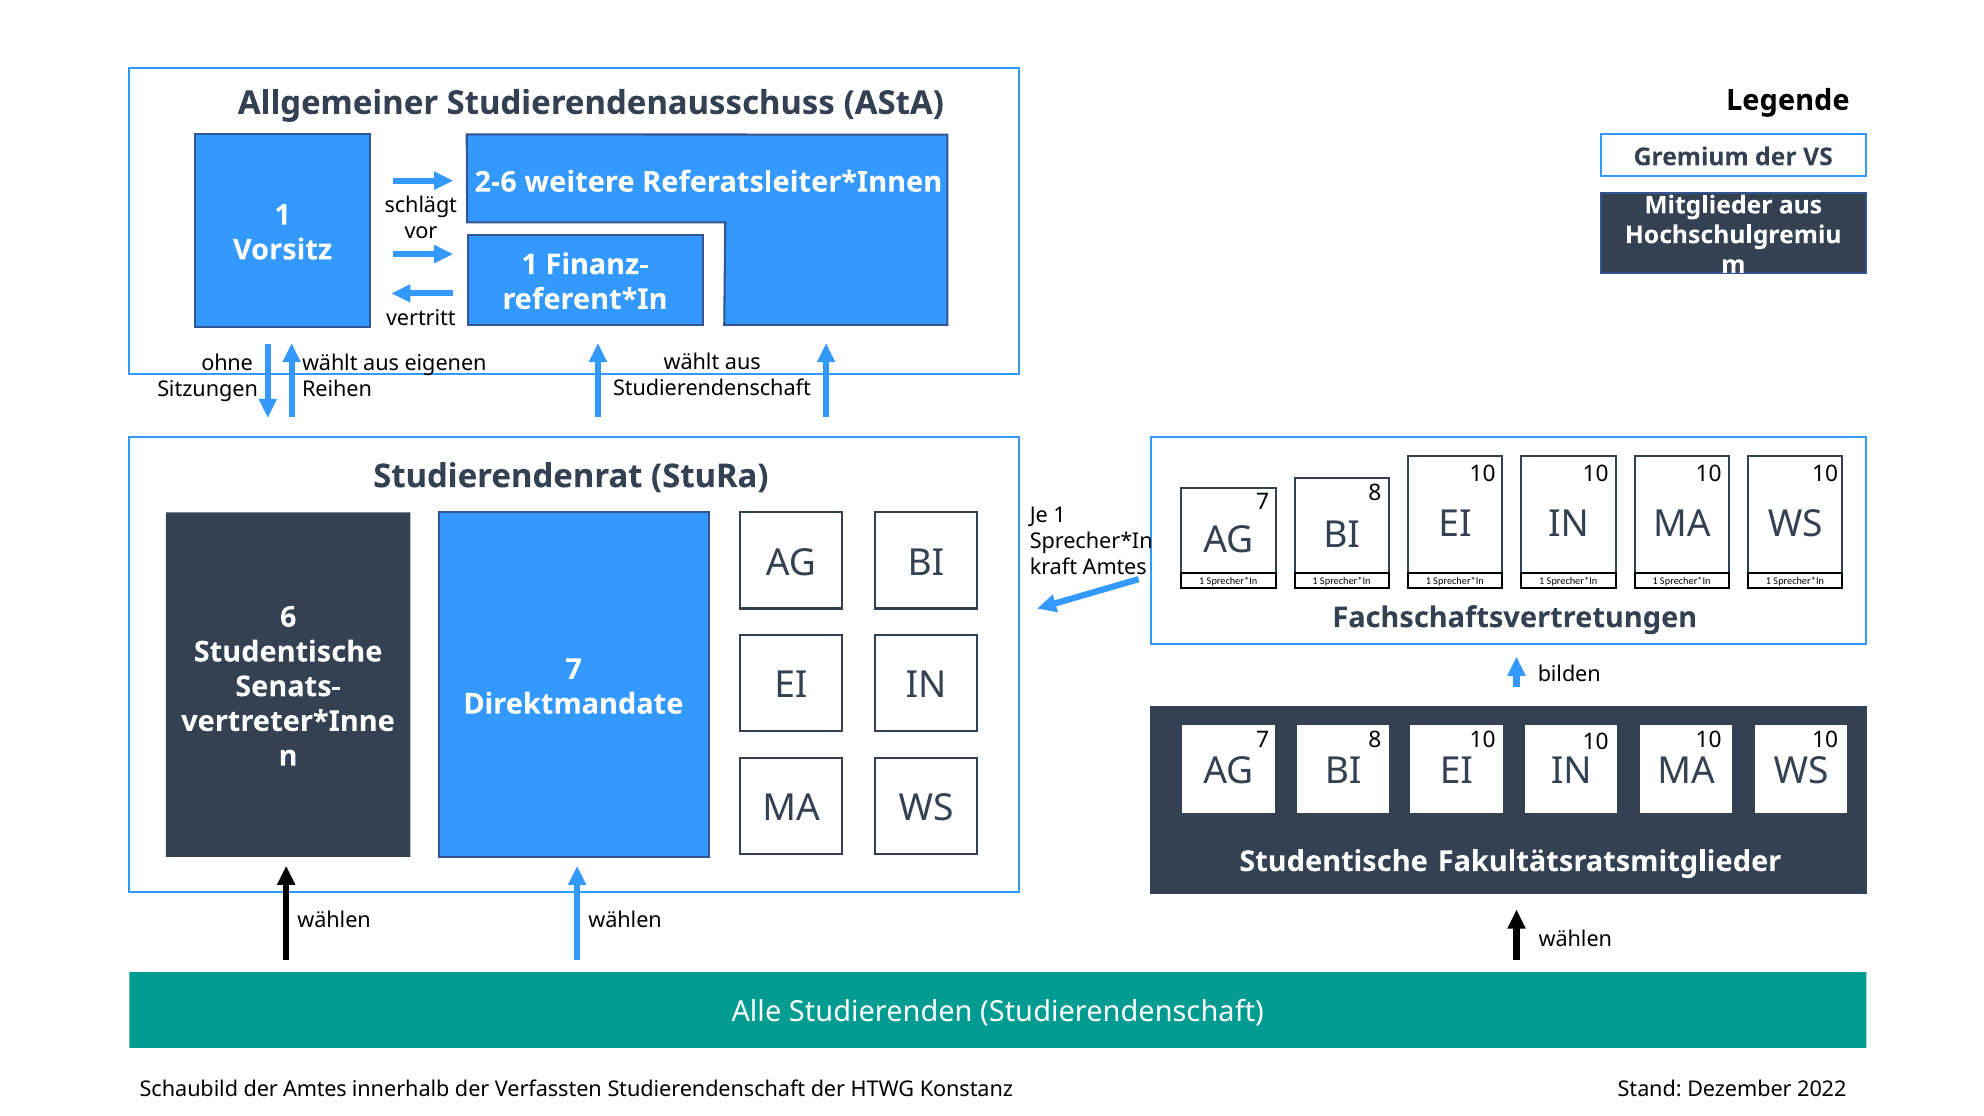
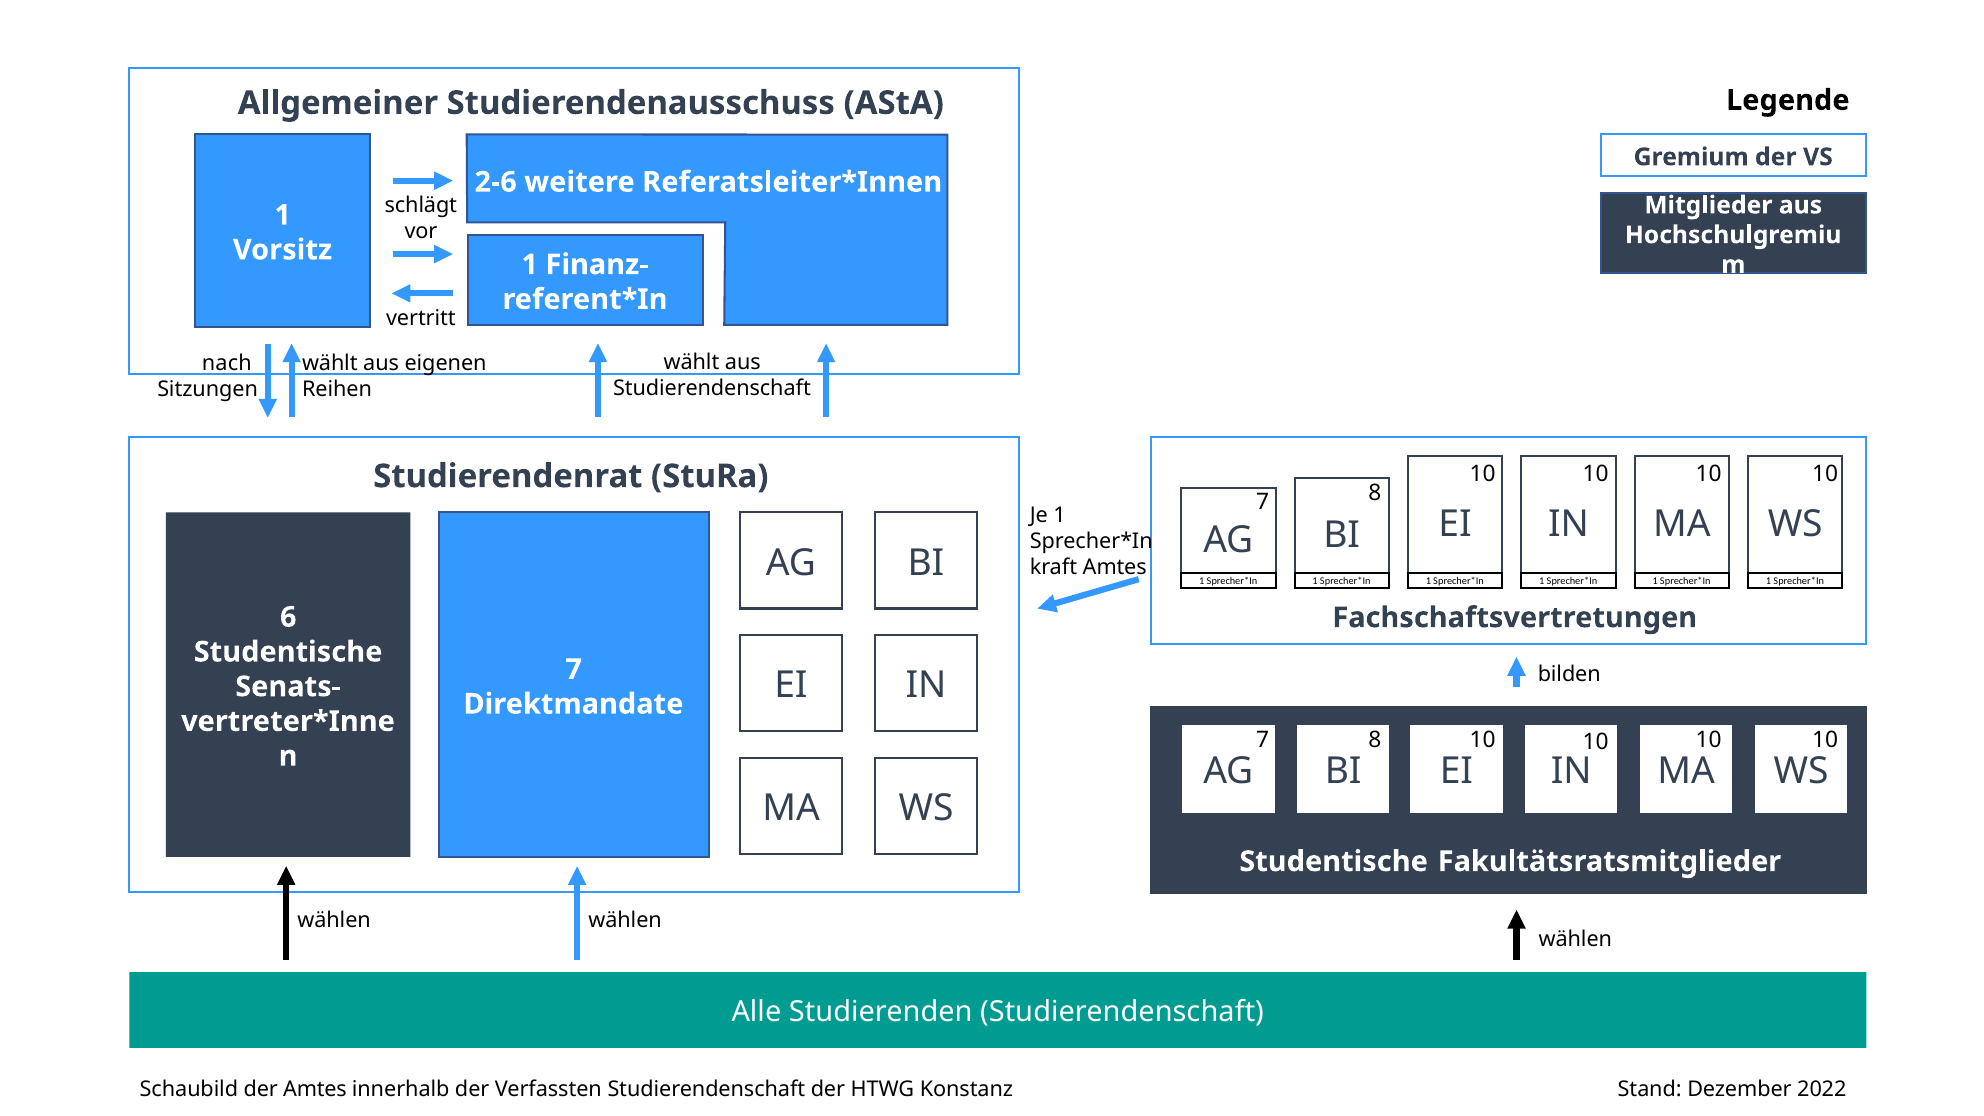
ohne: ohne -> nach (227, 363)
